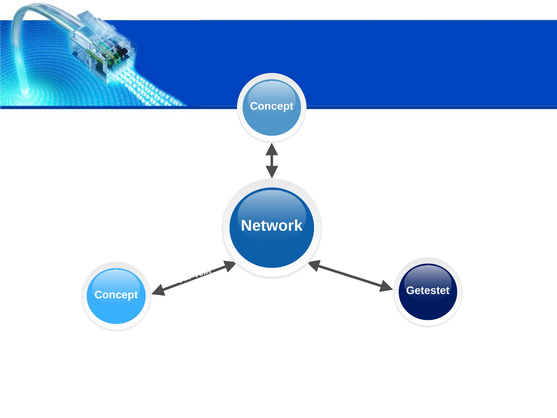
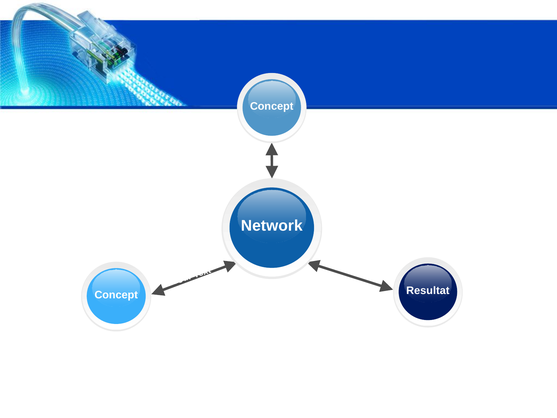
Getestet: Getestet -> Resultat (428, 290)
